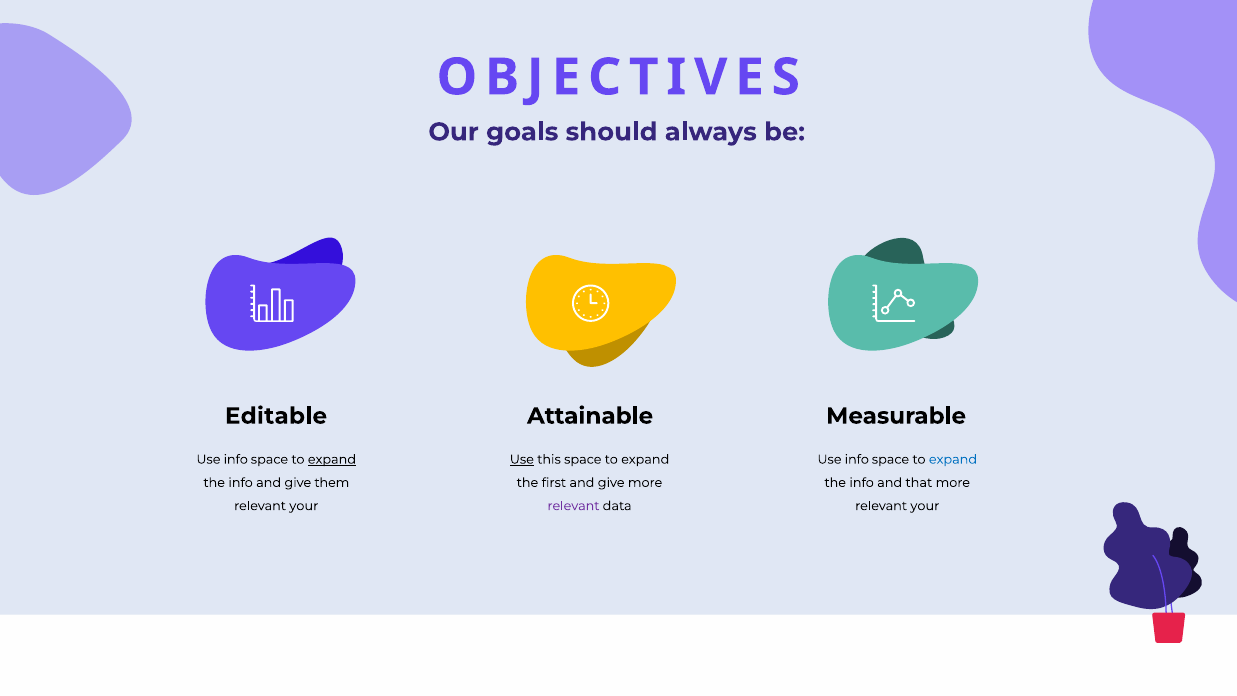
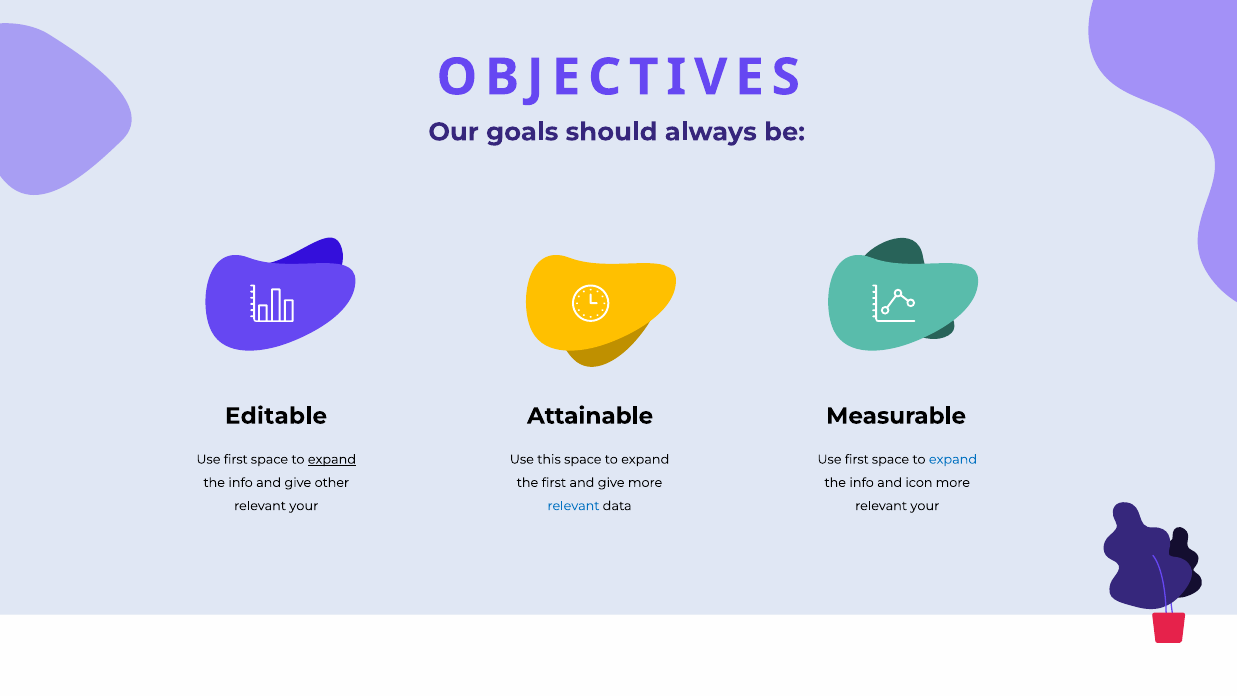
info: info -> first (236, 459)
Use underline: present -> none (522, 459)
info: info -> first (857, 459)
them: them -> other (332, 483)
that: that -> icon (919, 483)
relevant colour: purple -> blue (573, 506)
